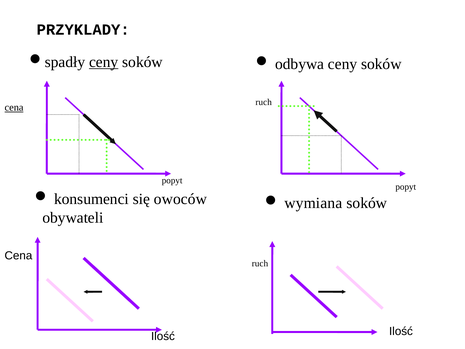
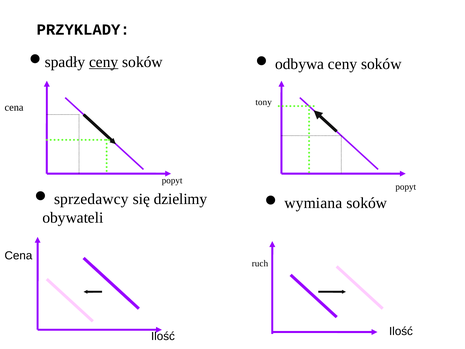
ruch: ruch -> tony (264, 102)
cena underline: present -> none (14, 107)
konsumenci: konsumenci -> sprzedawcy (91, 199)
owoców: owoców -> dzielimy (181, 199)
